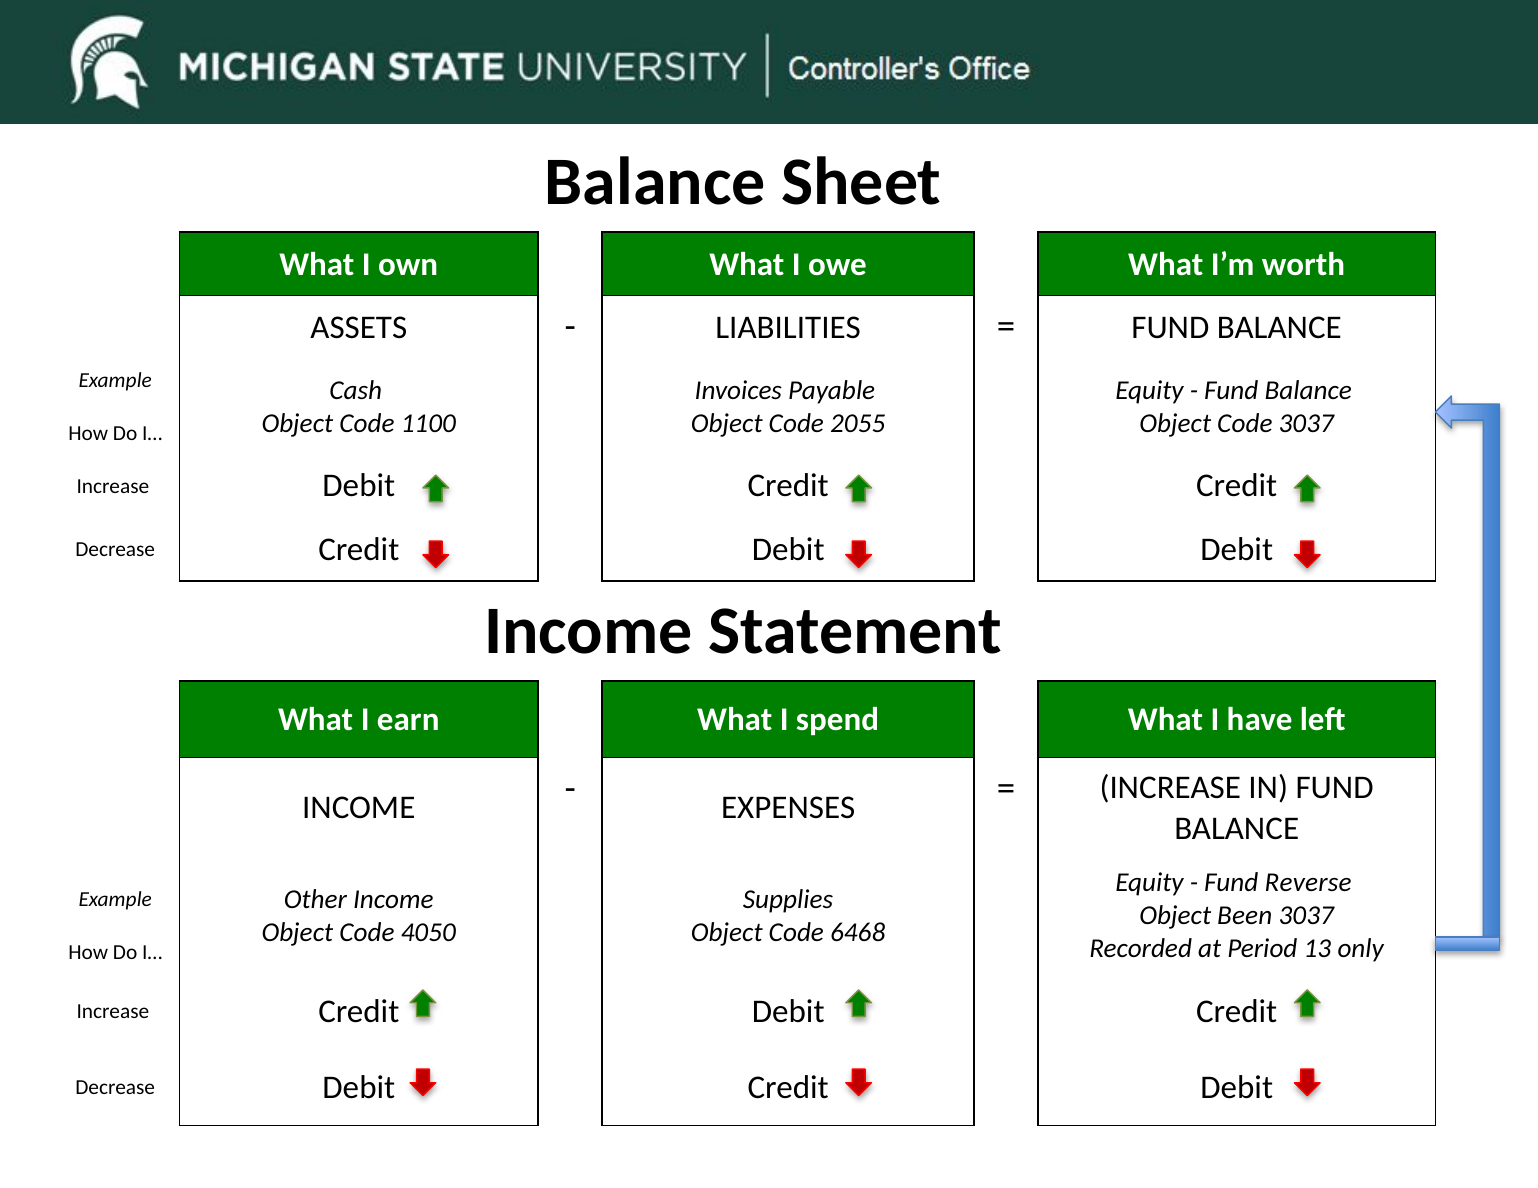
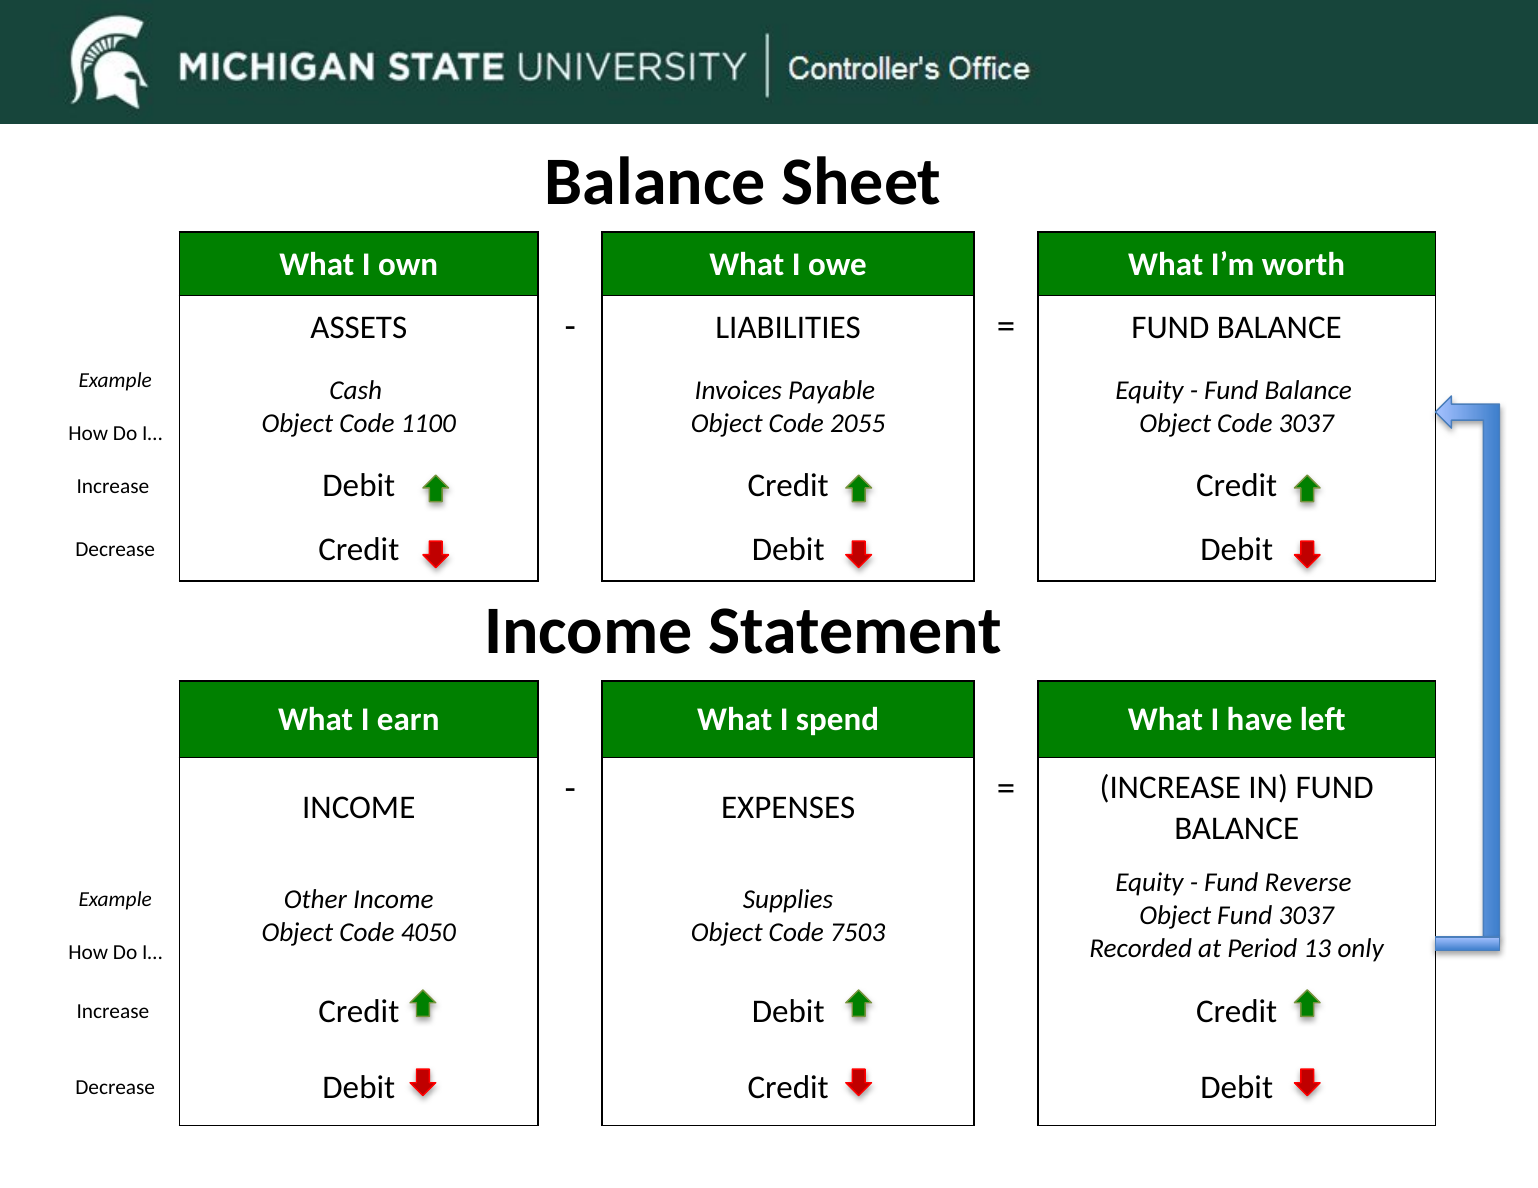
Object Been: Been -> Fund (1245, 916)
6468: 6468 -> 7503 (858, 932)
